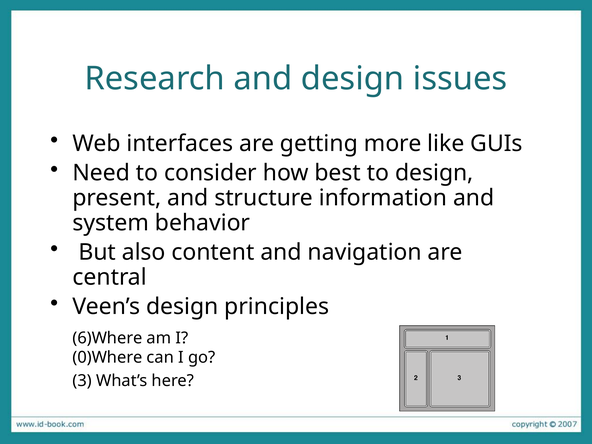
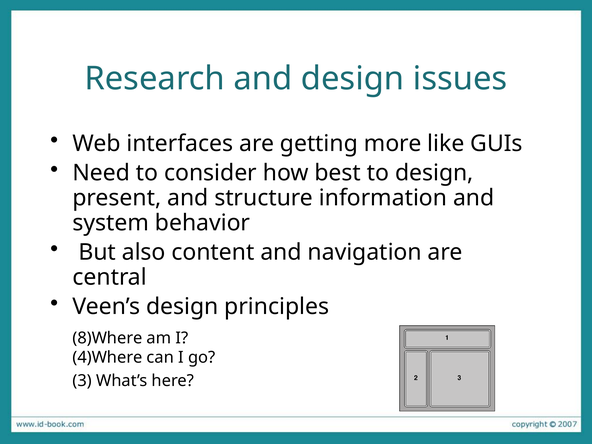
6)Where: 6)Where -> 8)Where (107, 338)
0)Where: 0)Where -> 4)Where (107, 357)
